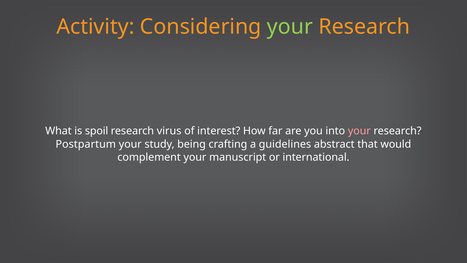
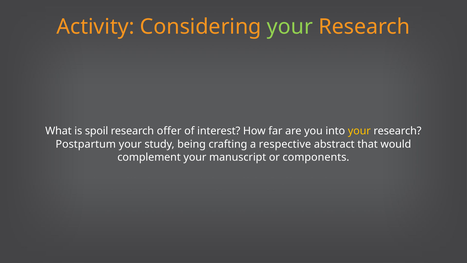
virus: virus -> offer (169, 131)
your colour: pink -> yellow (359, 131)
guidelines: guidelines -> respective (285, 144)
international: international -> components (316, 157)
